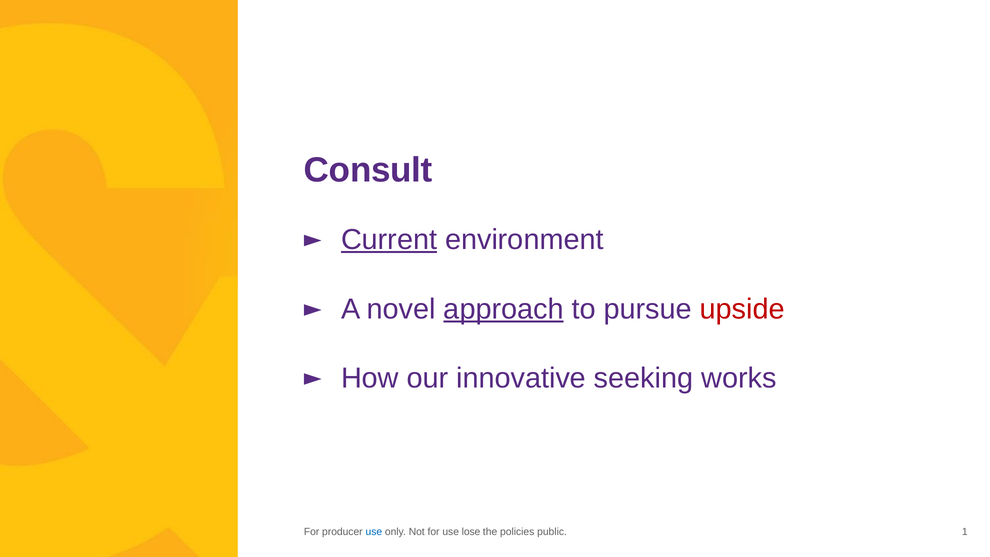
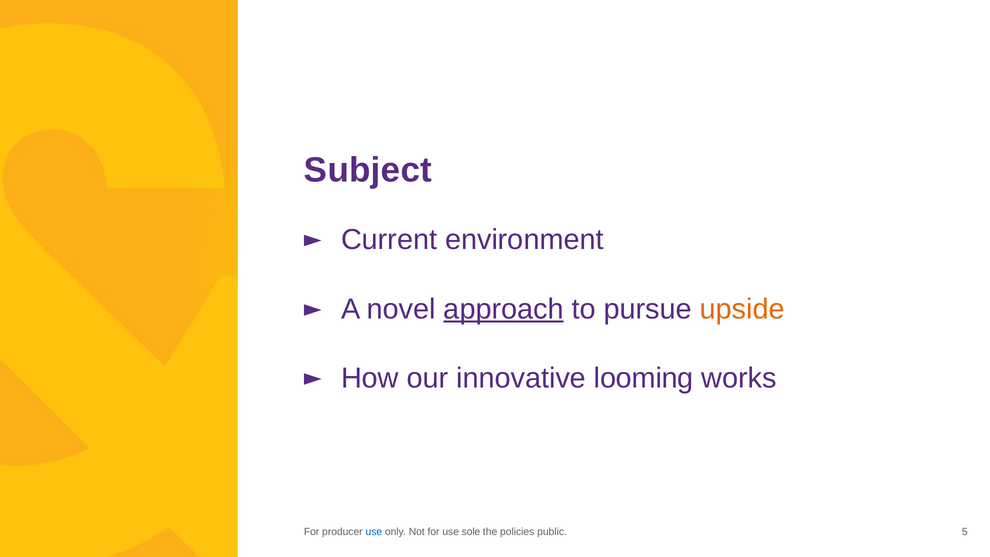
Consult: Consult -> Subject (368, 170)
Current underline: present -> none (389, 240)
upside colour: red -> orange (742, 309)
seeking: seeking -> looming (644, 378)
lose: lose -> sole (471, 532)
1: 1 -> 5 (965, 532)
